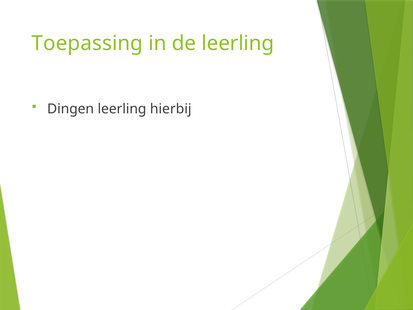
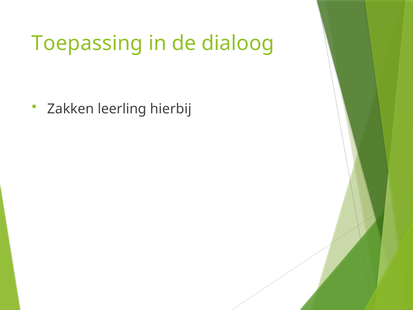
de leerling: leerling -> dialoog (238, 43)
Dingen: Dingen -> Zakken (71, 109)
